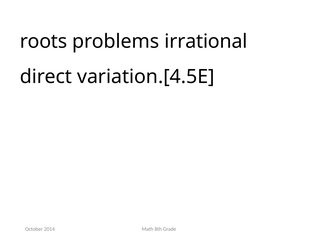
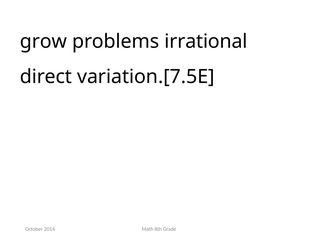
roots: roots -> grow (43, 41)
variation.[4.5E: variation.[4.5E -> variation.[7.5E (146, 77)
